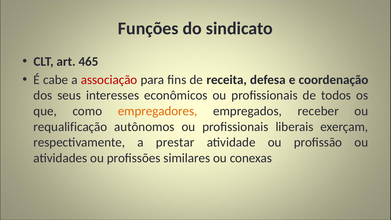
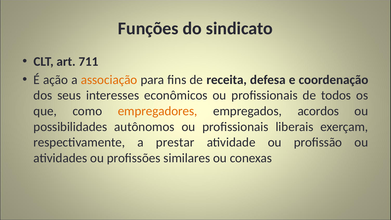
465: 465 -> 711 (88, 62)
cabe: cabe -> ação (56, 80)
associação colour: red -> orange (109, 80)
receber: receber -> acordos (318, 111)
requalificação: requalificação -> possibilidades (70, 127)
